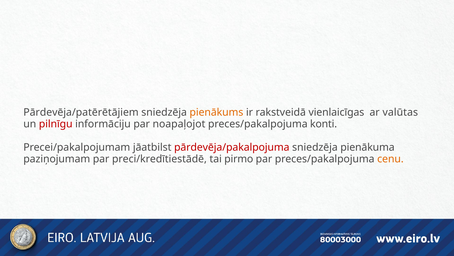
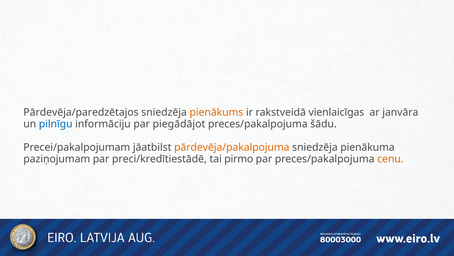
Pārdevēja/patērētājiem: Pārdevēja/patērētājiem -> Pārdevēja/paredzētajos (81, 112)
valūtas: valūtas -> janvāra (400, 112)
pilnīgu colour: red -> blue (56, 124)
noapaļojot: noapaļojot -> piegādājot (179, 124)
konti: konti -> šādu (324, 124)
pārdevēja/pakalpojuma colour: red -> orange (232, 147)
